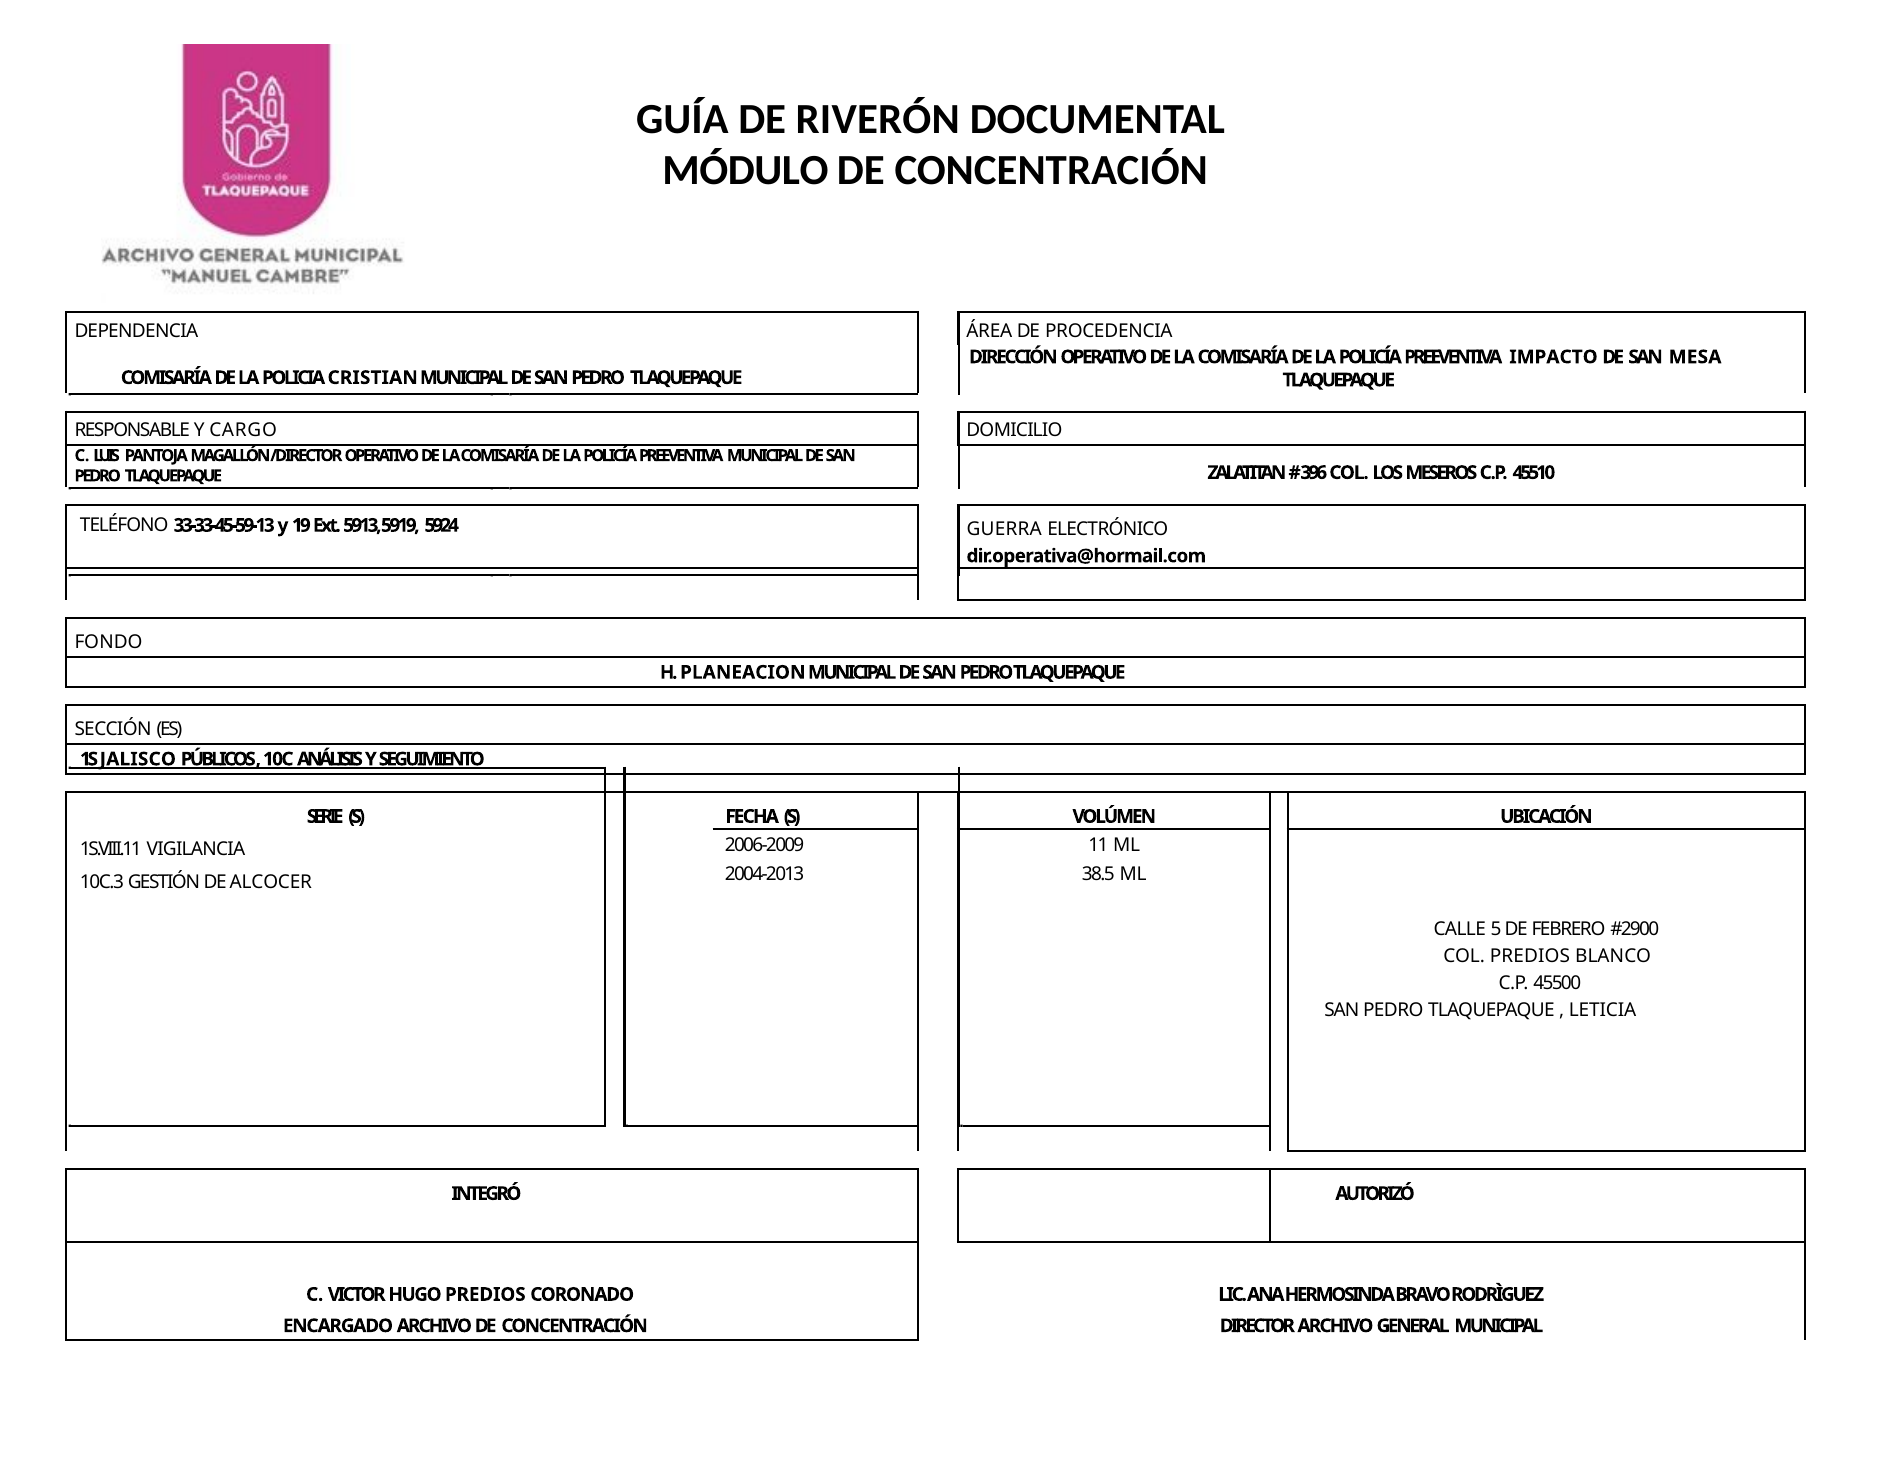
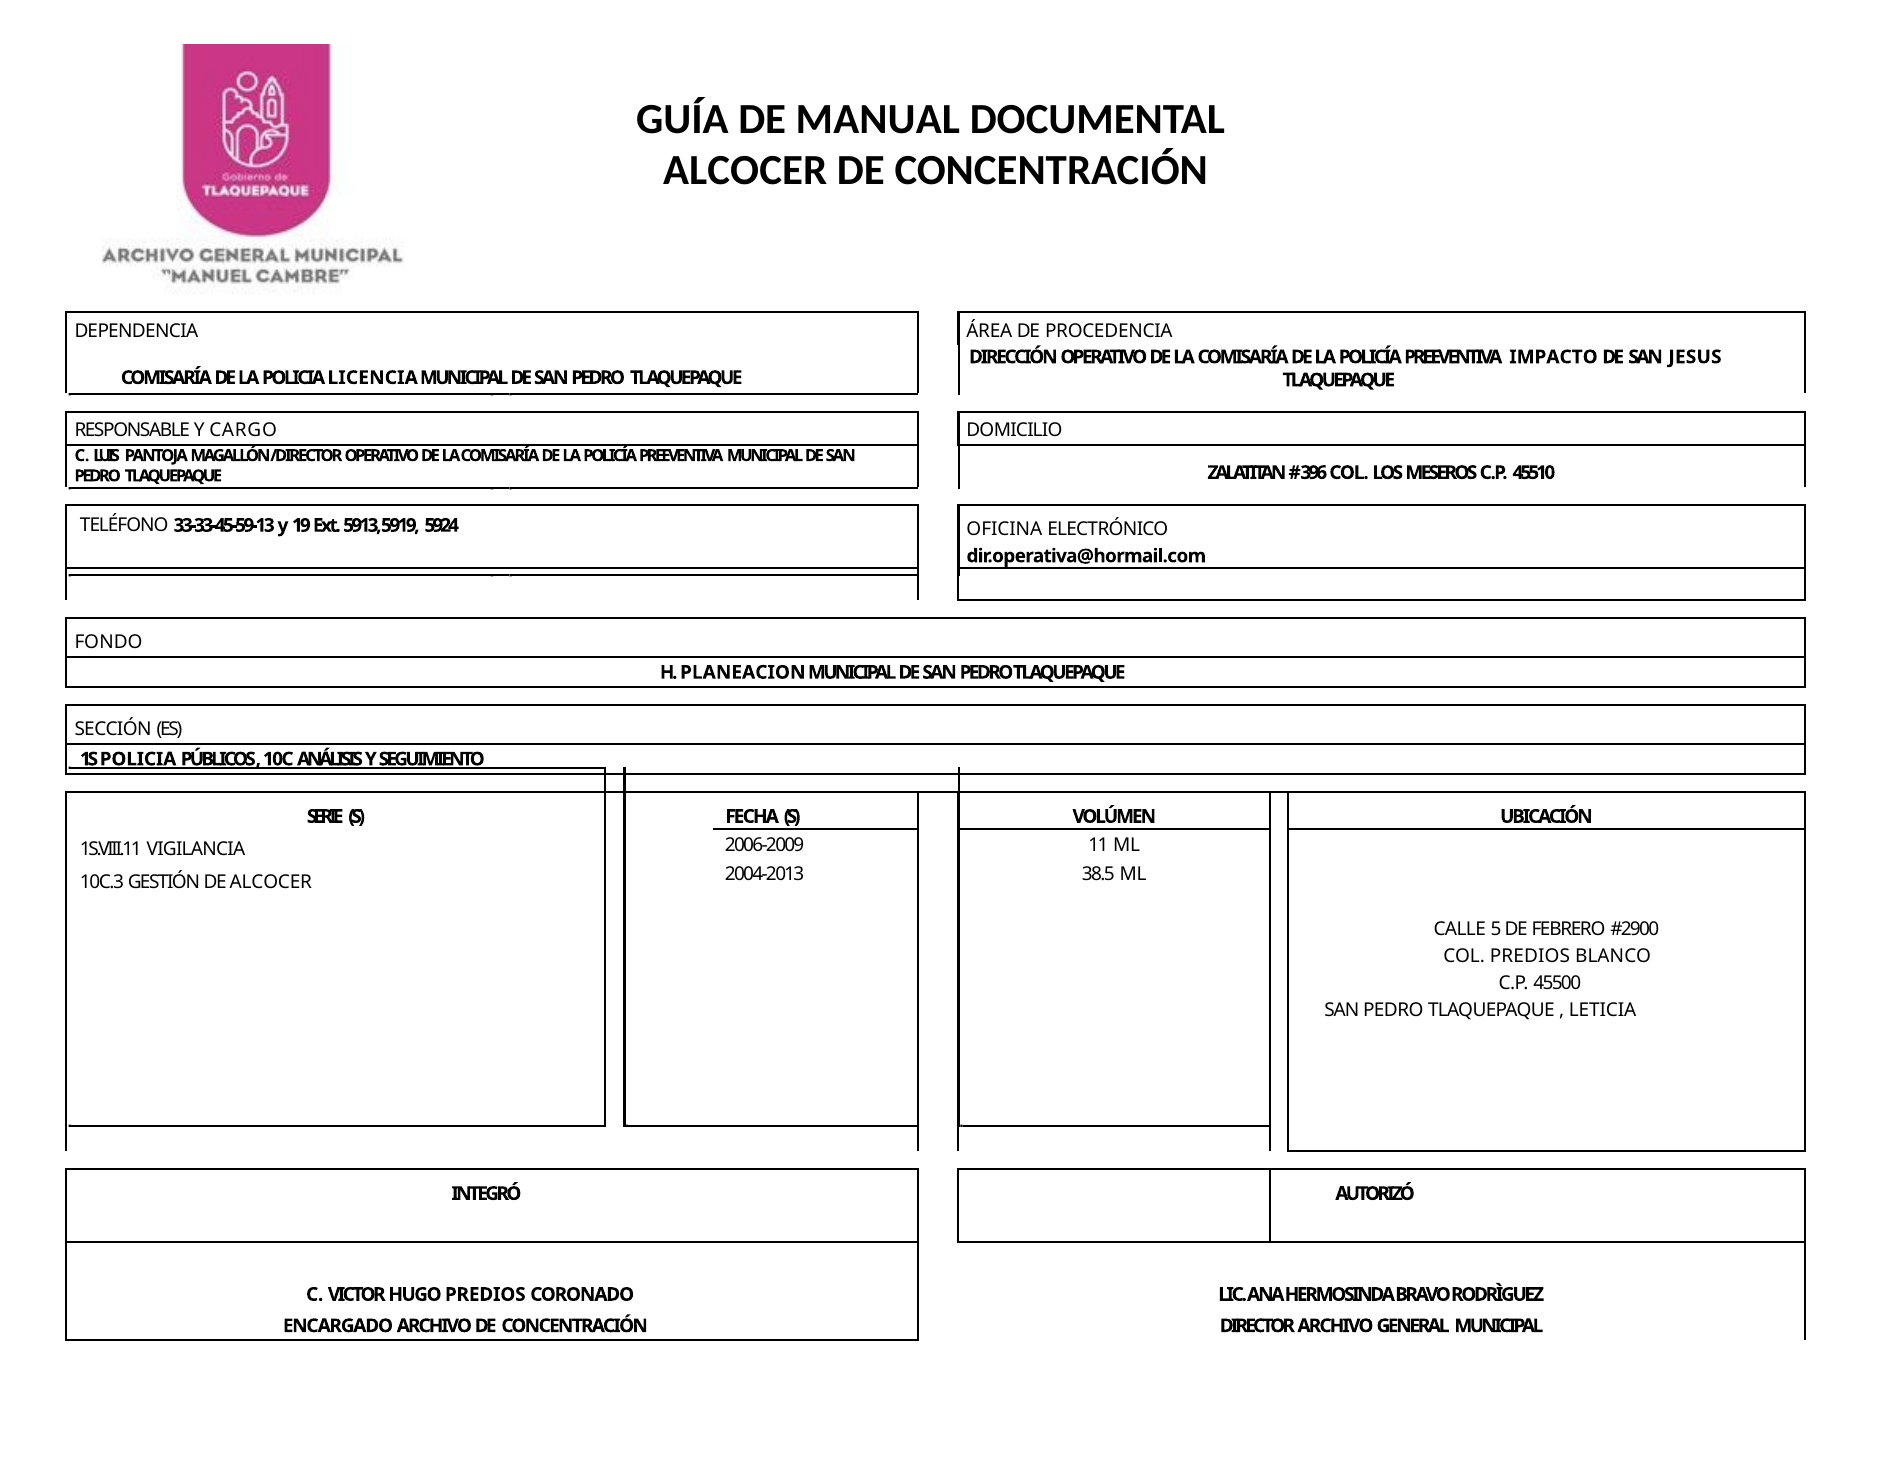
RIVERÓN: RIVERÓN -> MANUAL (878, 119)
MÓDULO: MÓDULO -> ALCOCER (745, 171)
MESA: MESA -> JESUS (1695, 357)
CRISTIAN: CRISTIAN -> LICENCIA (373, 378)
GUERRA: GUERRA -> OFICINA (1004, 529)
1S JALISCO: JALISCO -> POLICIA (138, 759)
